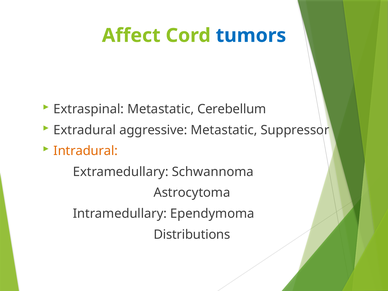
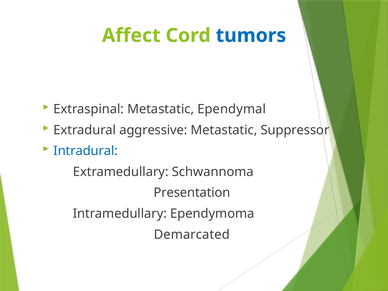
Cerebellum: Cerebellum -> Ependymal (232, 109)
Intradural colour: orange -> blue (86, 151)
Astrocytoma: Astrocytoma -> Presentation (192, 193)
Distributions: Distributions -> Demarcated (192, 235)
